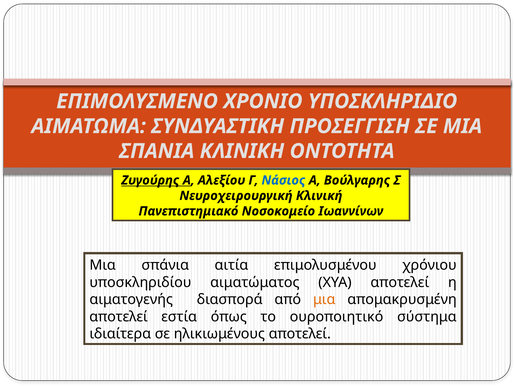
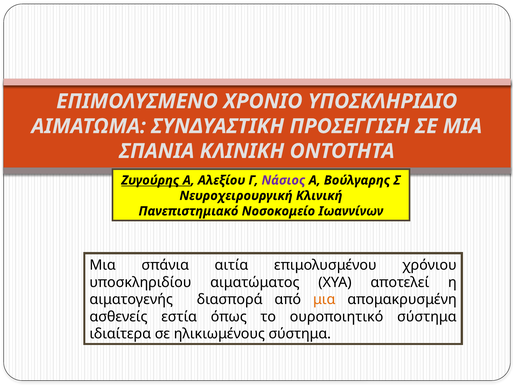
Νάσιος colour: blue -> purple (284, 180)
αποτελεί: αποτελεί -> ασθενείς (118, 316)
ηλικιωμένους αποτελεί: αποτελεί -> σύστημα (300, 333)
